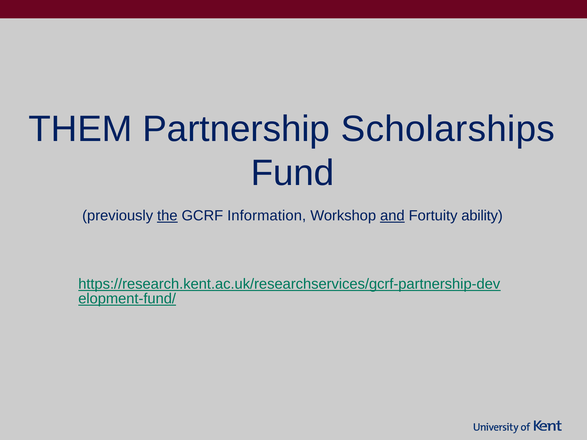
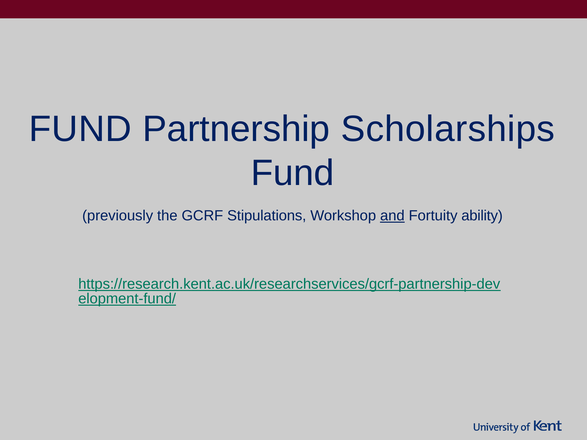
THEM: THEM -> FUND (80, 129)
the underline: present -> none (167, 216)
Information: Information -> Stipulations (267, 216)
